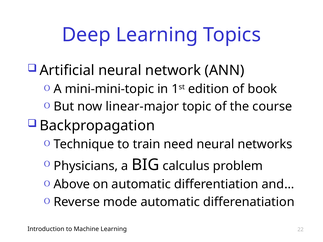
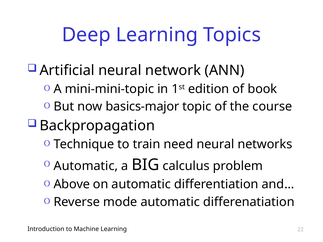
linear-major: linear-major -> basics-major (142, 107)
Physicians: Physicians -> Automatic (86, 166)
